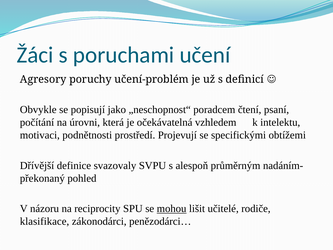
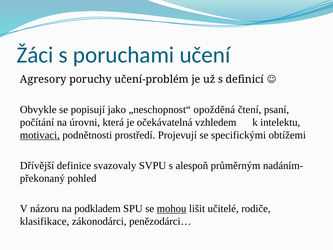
poradcem: poradcem -> opožděná (214, 110)
motivaci underline: none -> present (40, 135)
reciprocity: reciprocity -> podkladem (97, 208)
